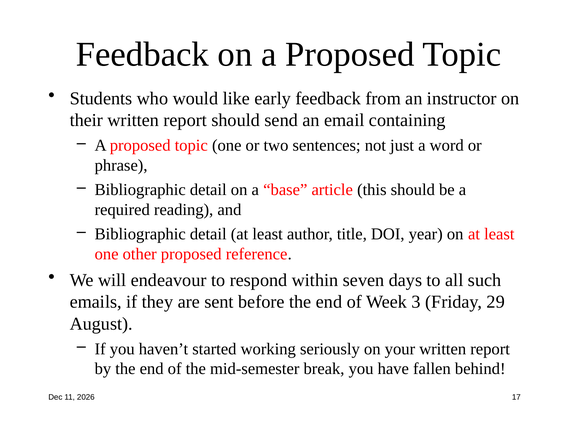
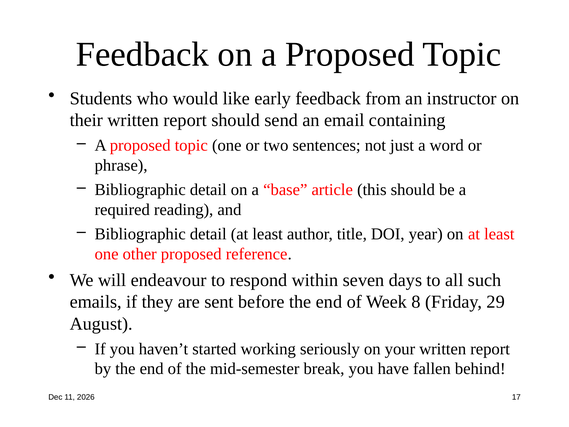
3: 3 -> 8 (416, 302)
